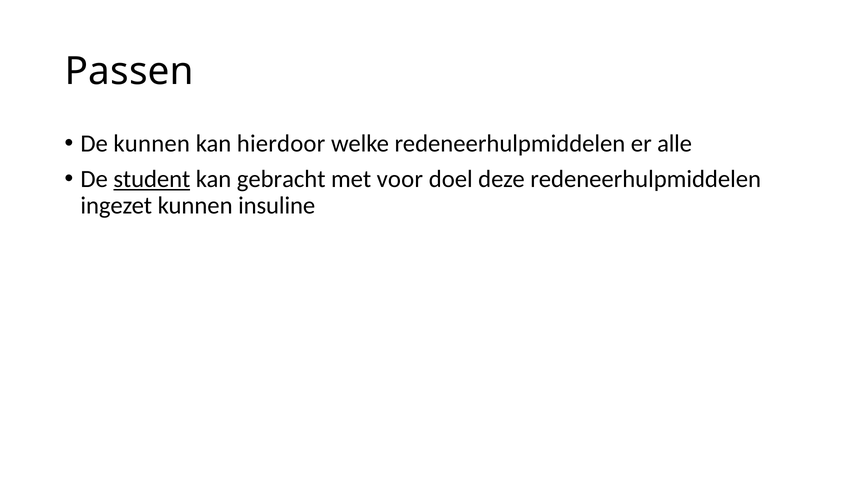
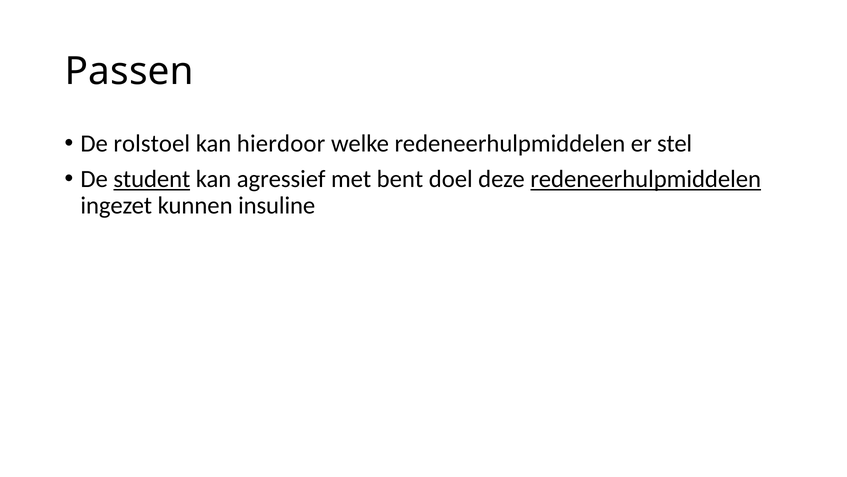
De kunnen: kunnen -> rolstoel (152, 143)
alle: alle -> stel (675, 143)
gebracht: gebracht -> agressief (281, 179)
voor: voor -> bent (400, 179)
redeneerhulpmiddelen underline: none -> present (646, 179)
